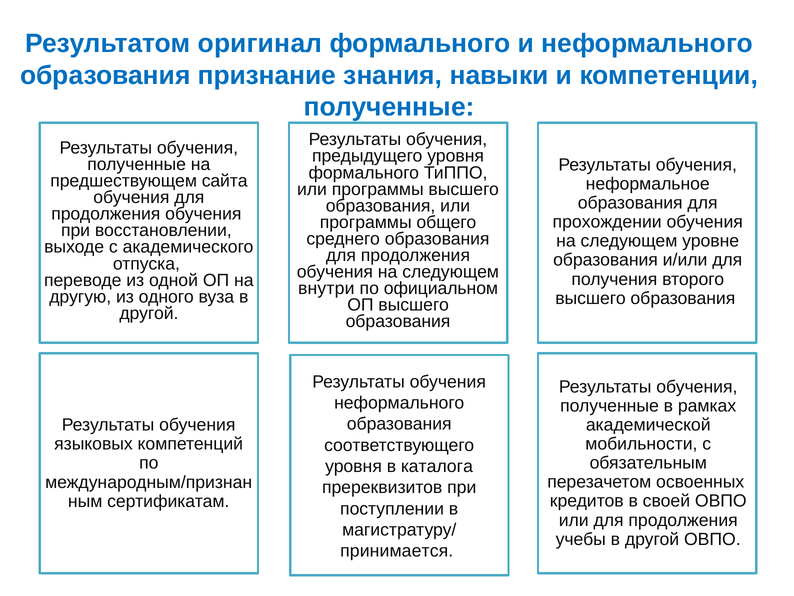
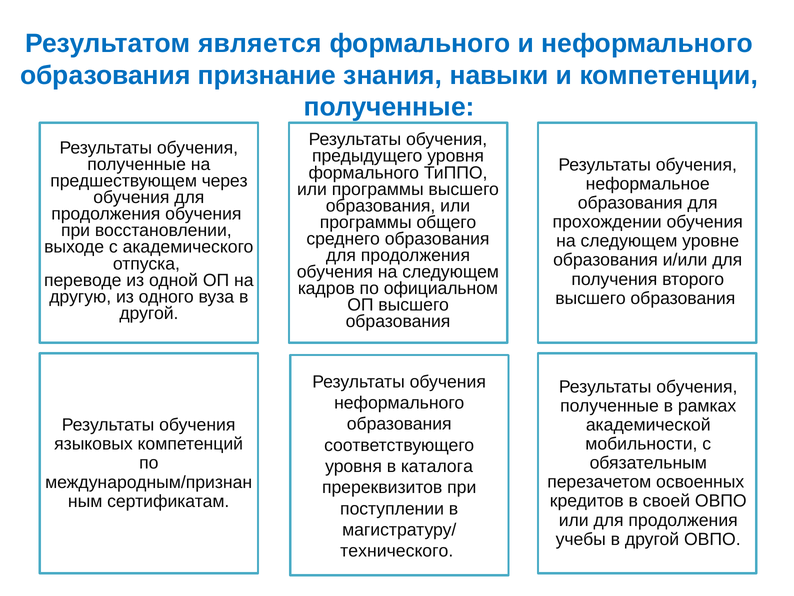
оригинал: оригинал -> является (260, 44)
сайта: сайта -> через (225, 181)
внутри: внутри -> кадров (326, 288)
принимается: принимается -> технического (397, 551)
